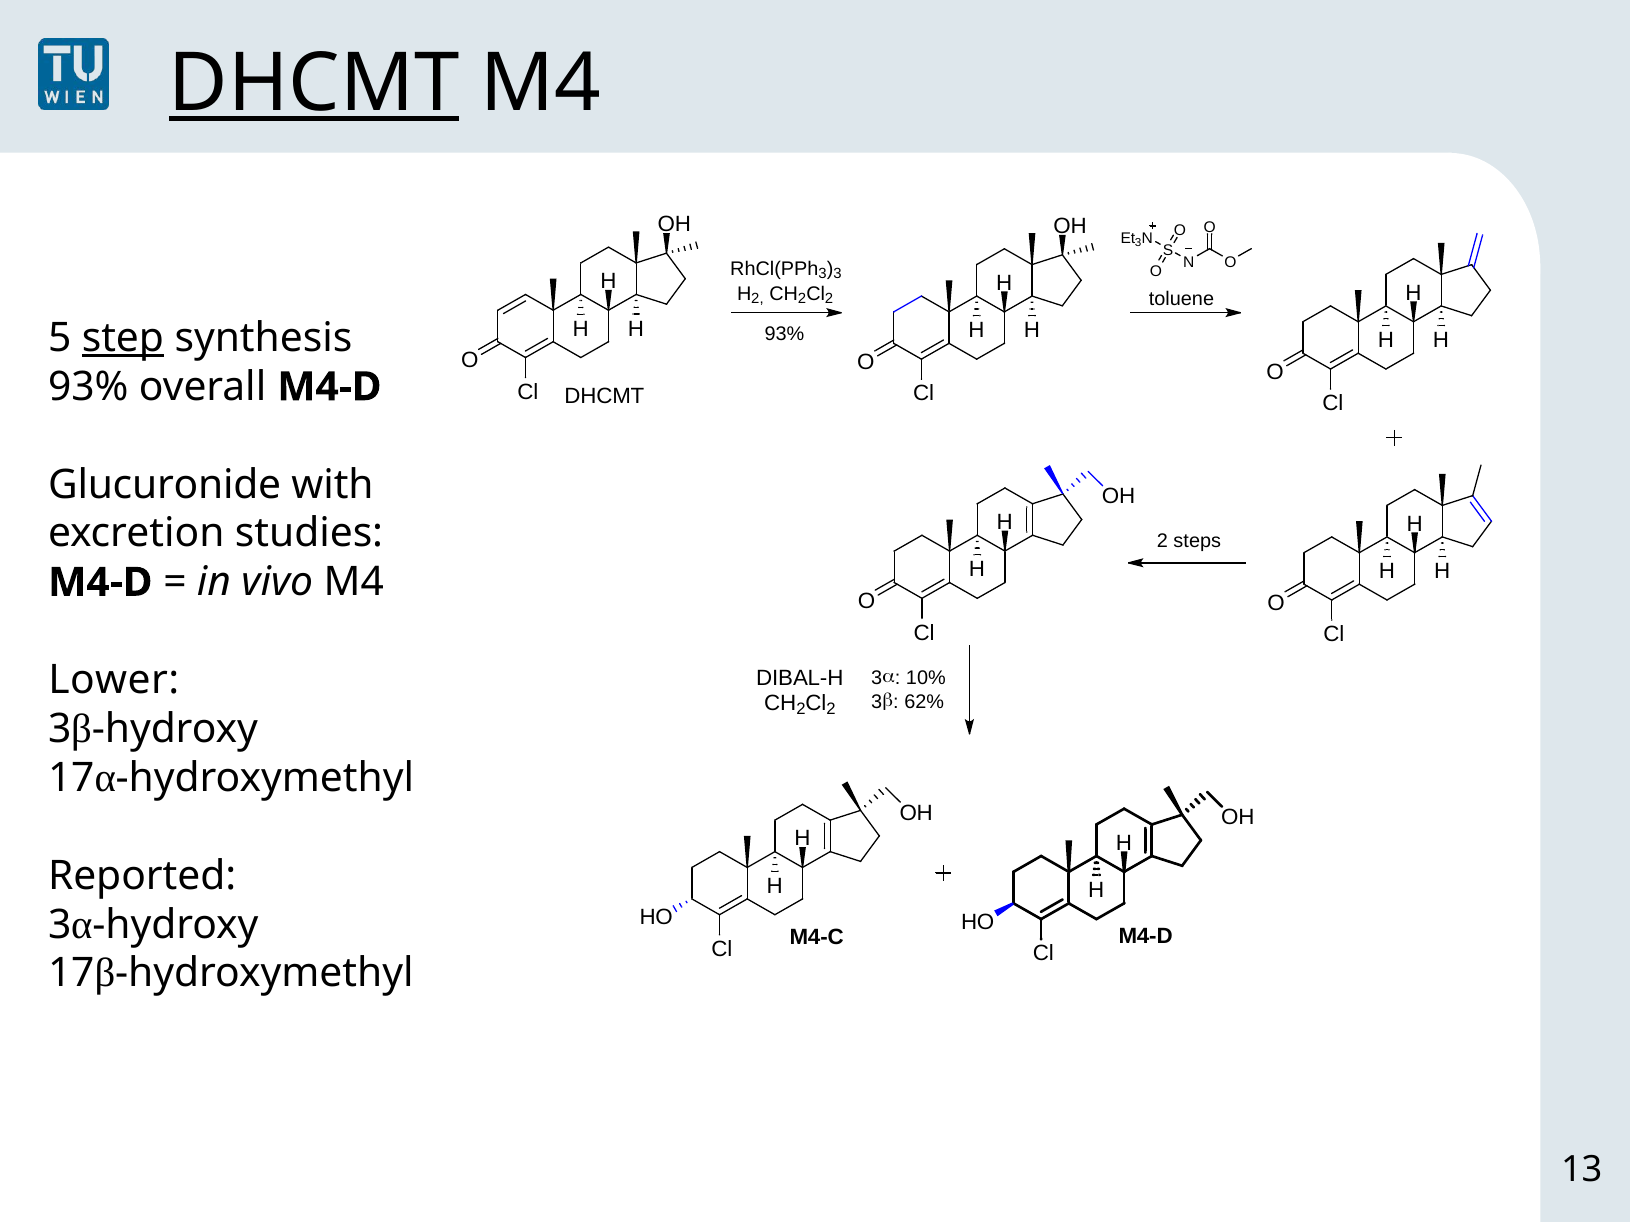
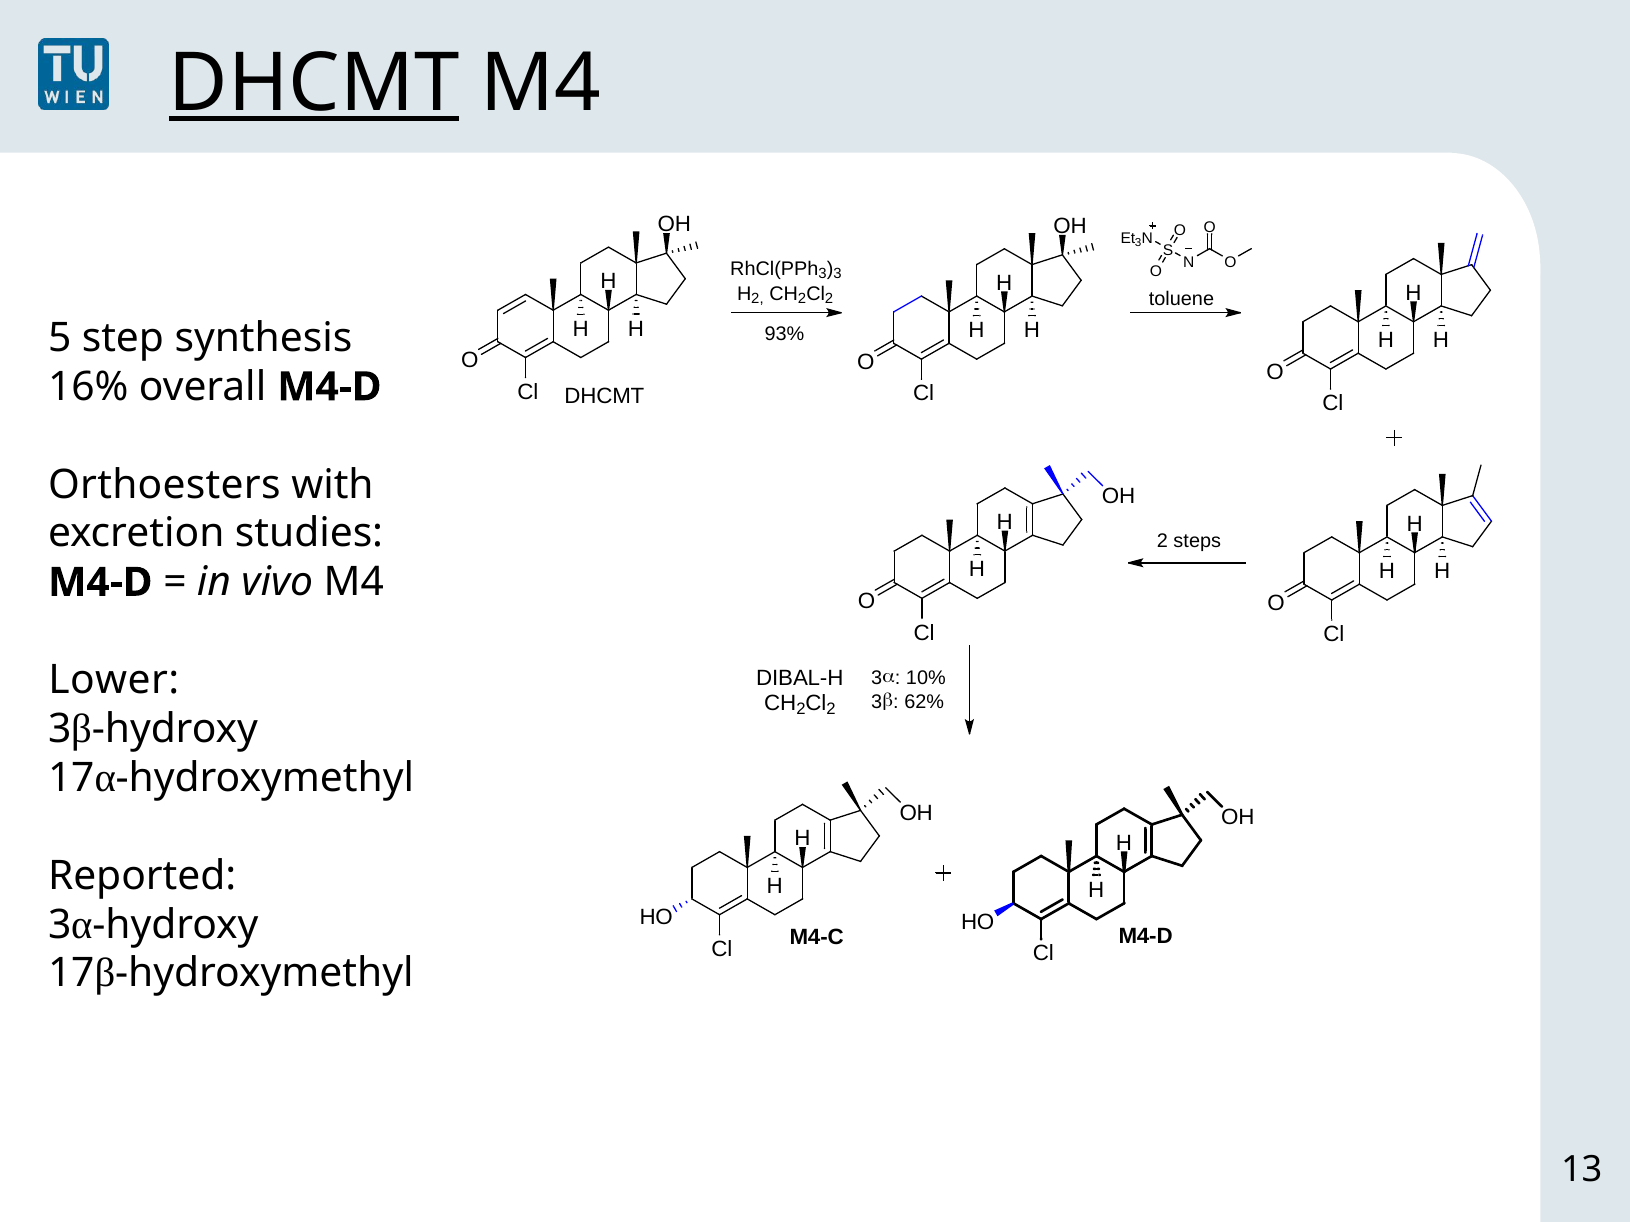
step underline: present -> none (123, 338)
93%: 93% -> 16% (88, 387)
Glucuronide: Glucuronide -> Orthoesters (164, 485)
